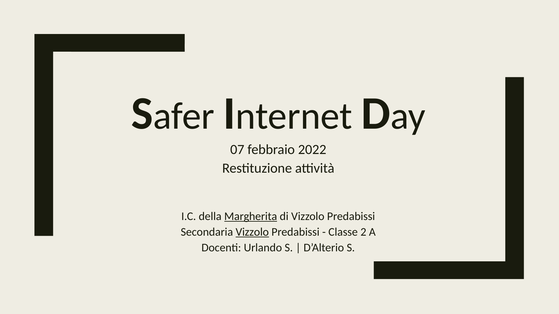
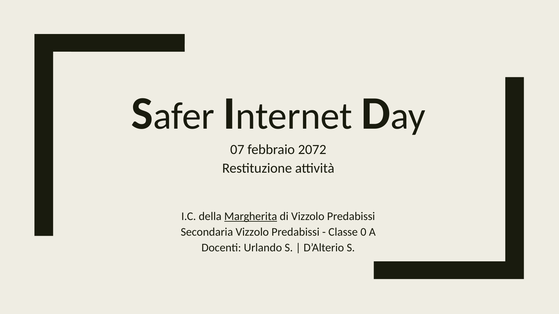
2022: 2022 -> 2072 (312, 150)
Vizzolo underline: present -> none (252, 232)
2: 2 -> 0 (363, 232)
